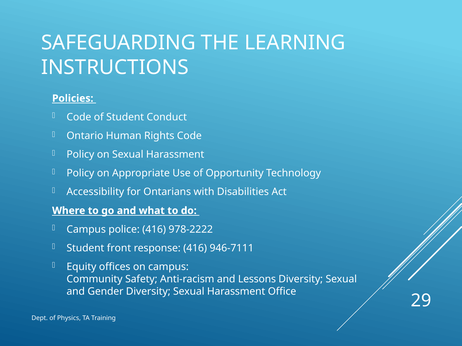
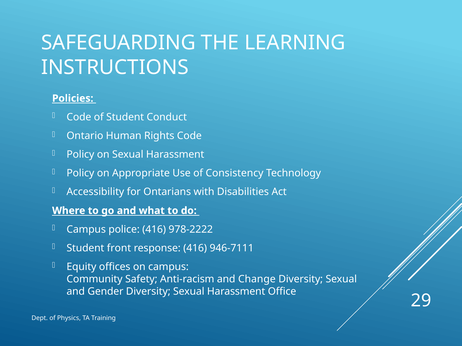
Opportunity: Opportunity -> Consistency (235, 173)
Lessons: Lessons -> Change (257, 279)
